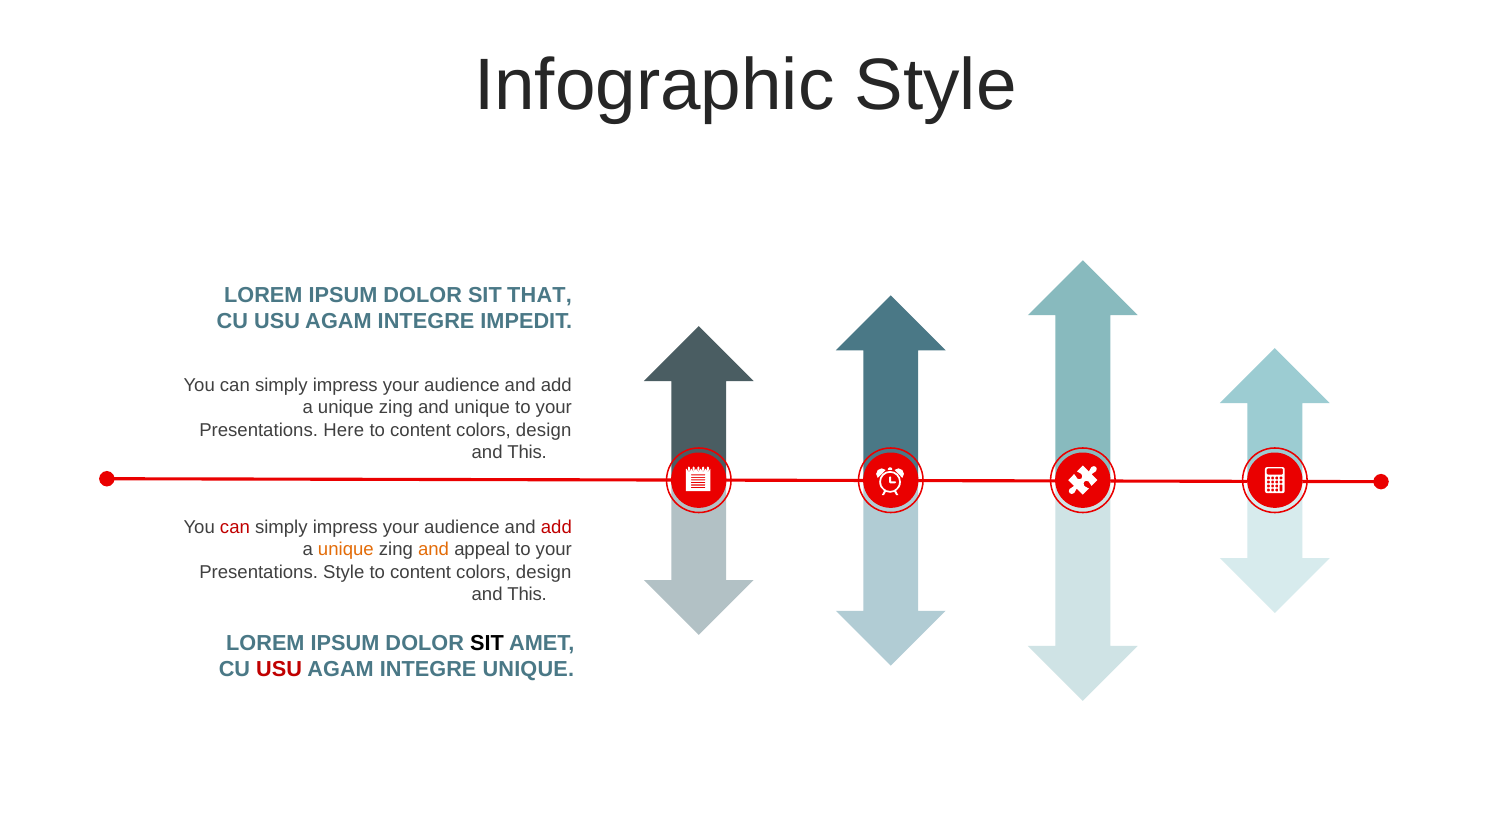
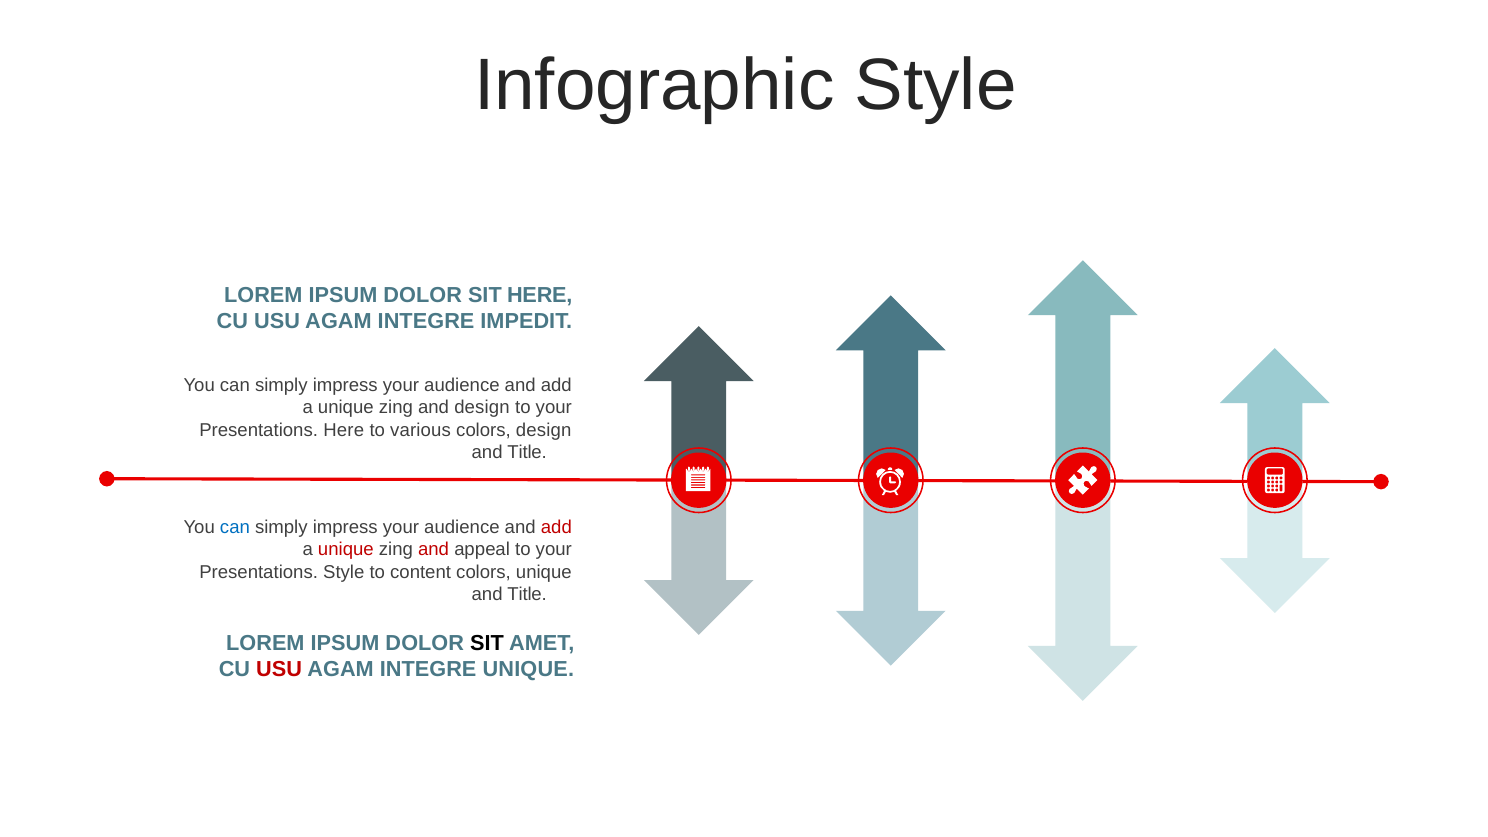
SIT THAT: THAT -> HERE (540, 295)
and unique: unique -> design (482, 408)
content: content -> various (421, 430)
This: This -> Title (527, 452)
can colour: red -> blue (235, 527)
unique colour: orange -> red (346, 550)
and colour: orange -> red (434, 550)
design: design -> unique (544, 572)
This: This -> Title (527, 594)
